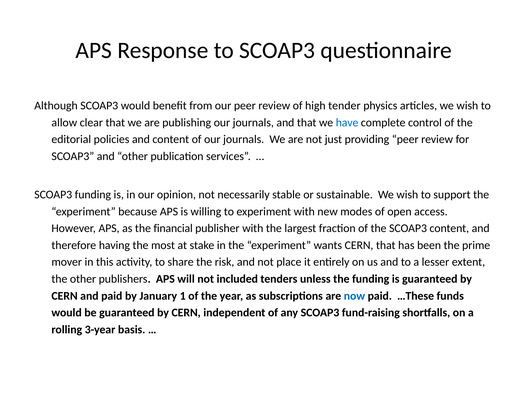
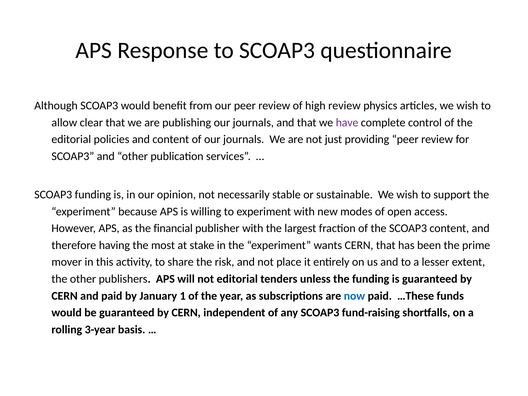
high tender: tender -> review (344, 106)
have colour: blue -> purple (347, 123)
not included: included -> editorial (237, 279)
